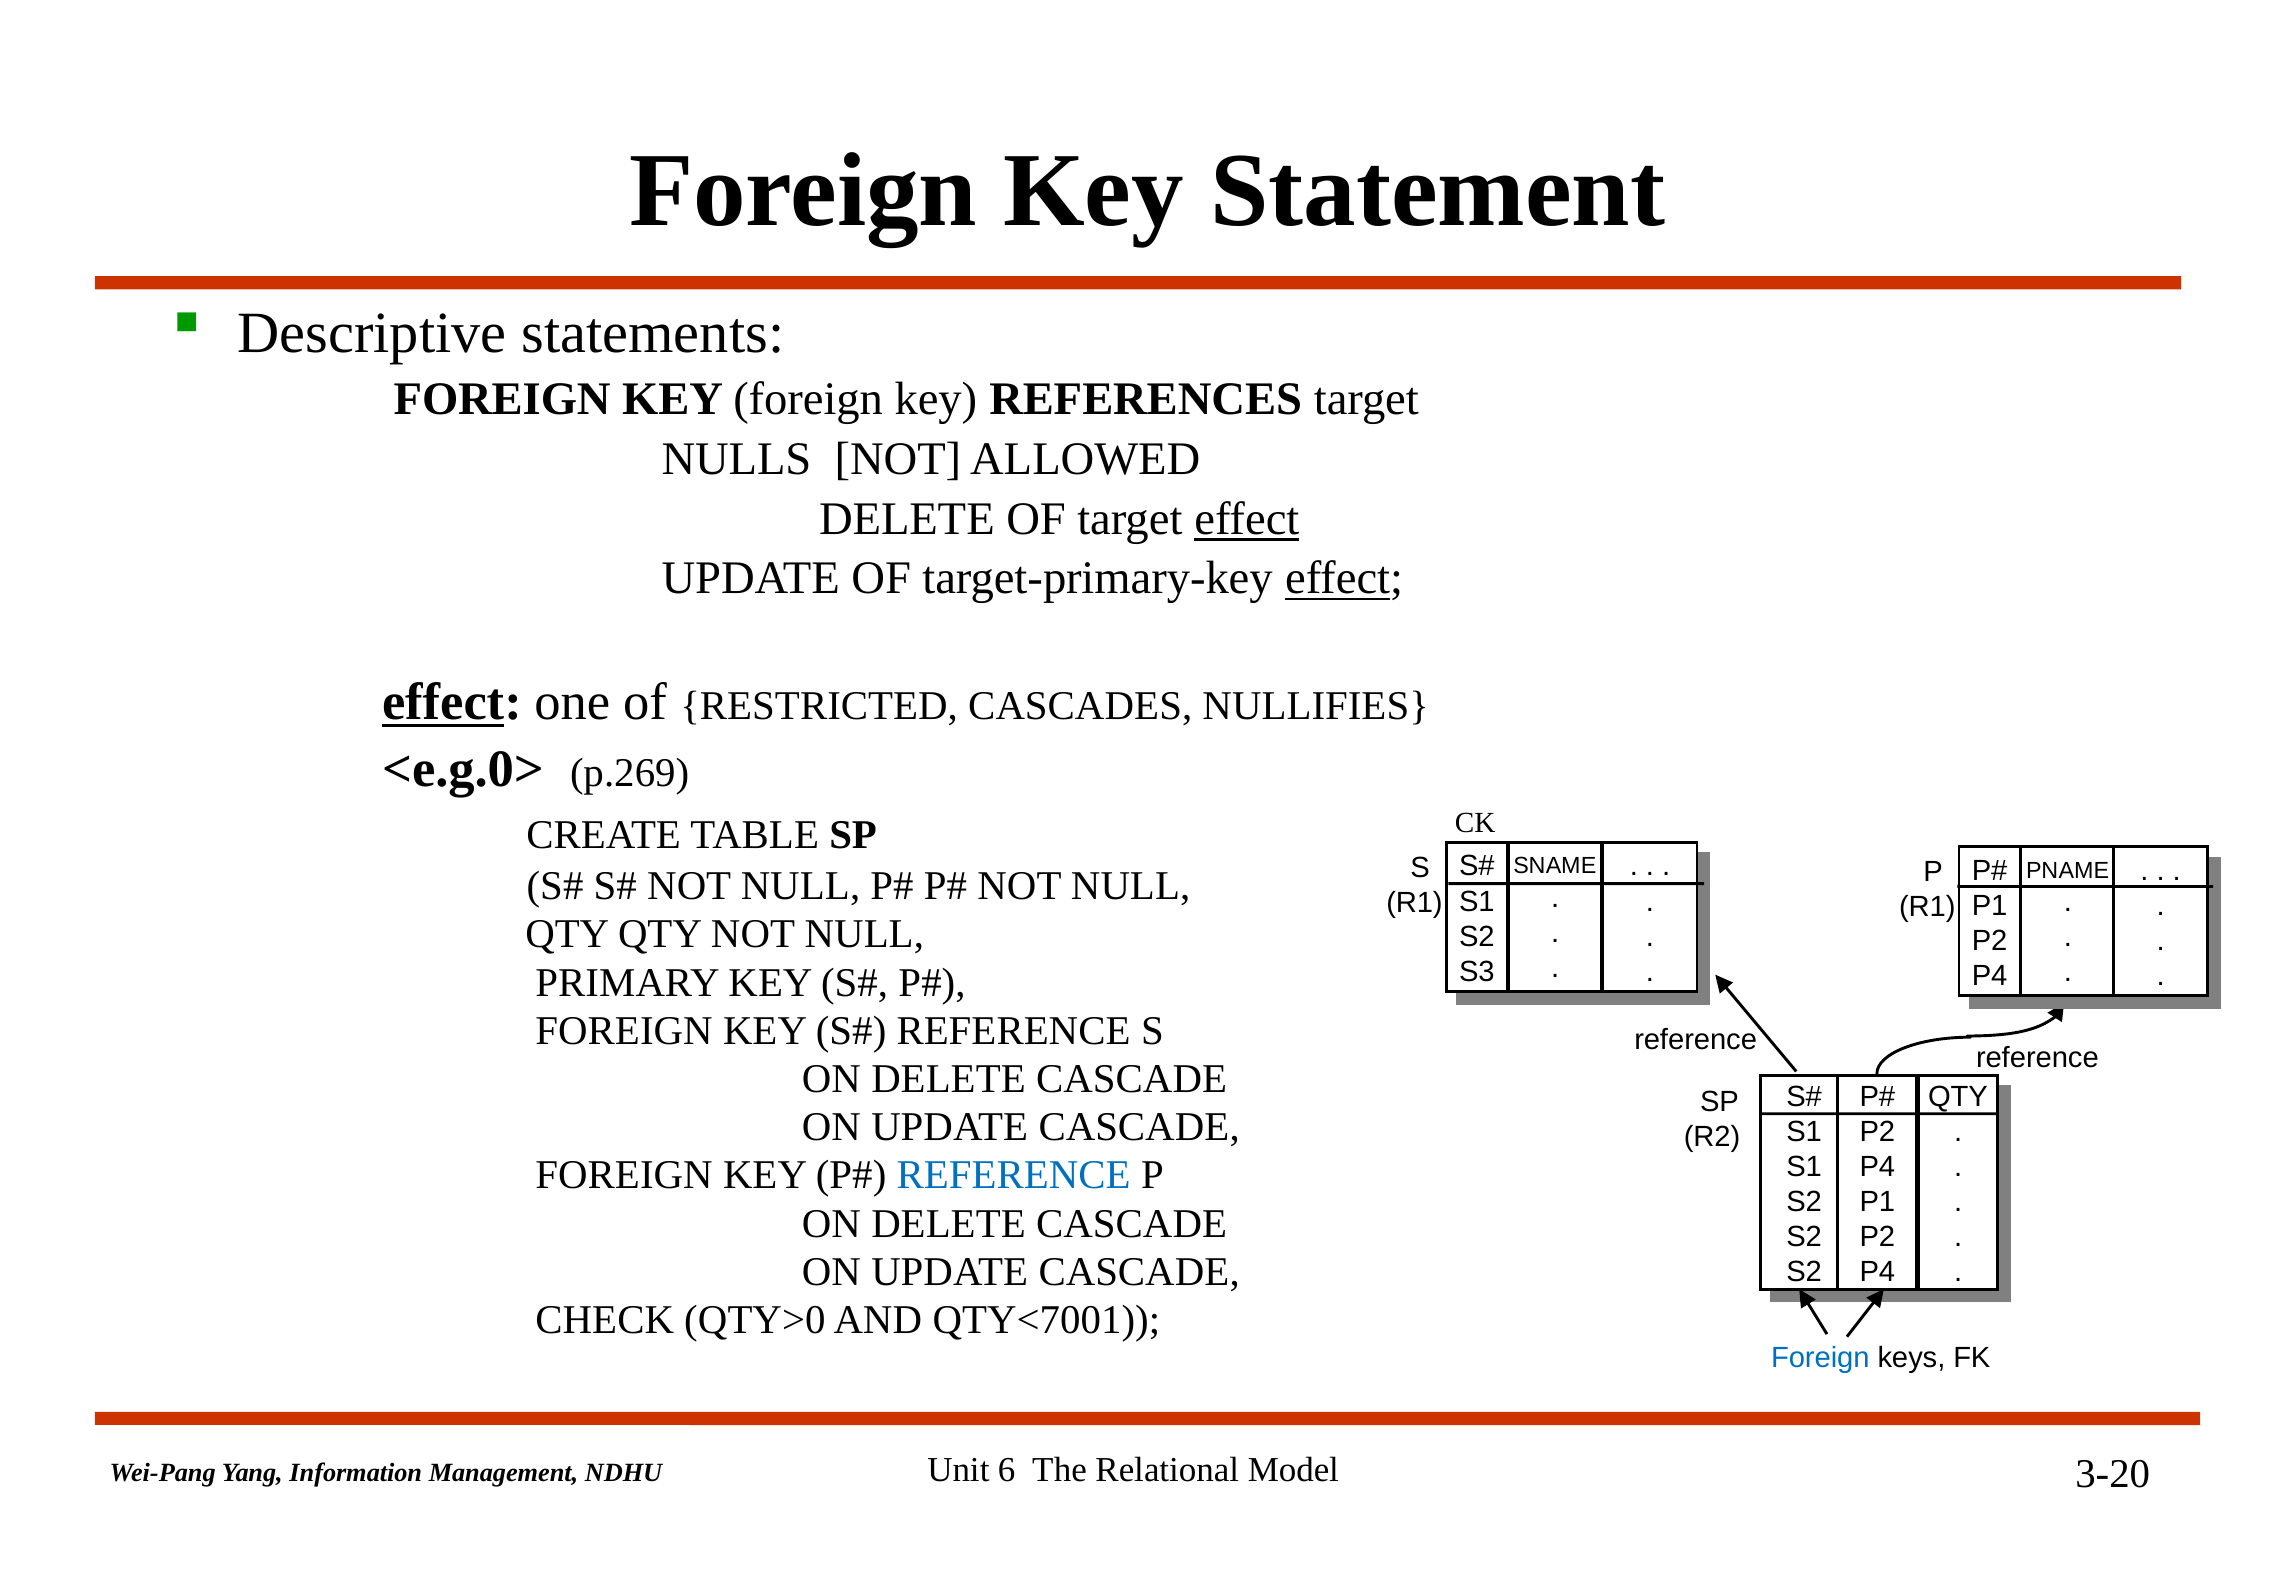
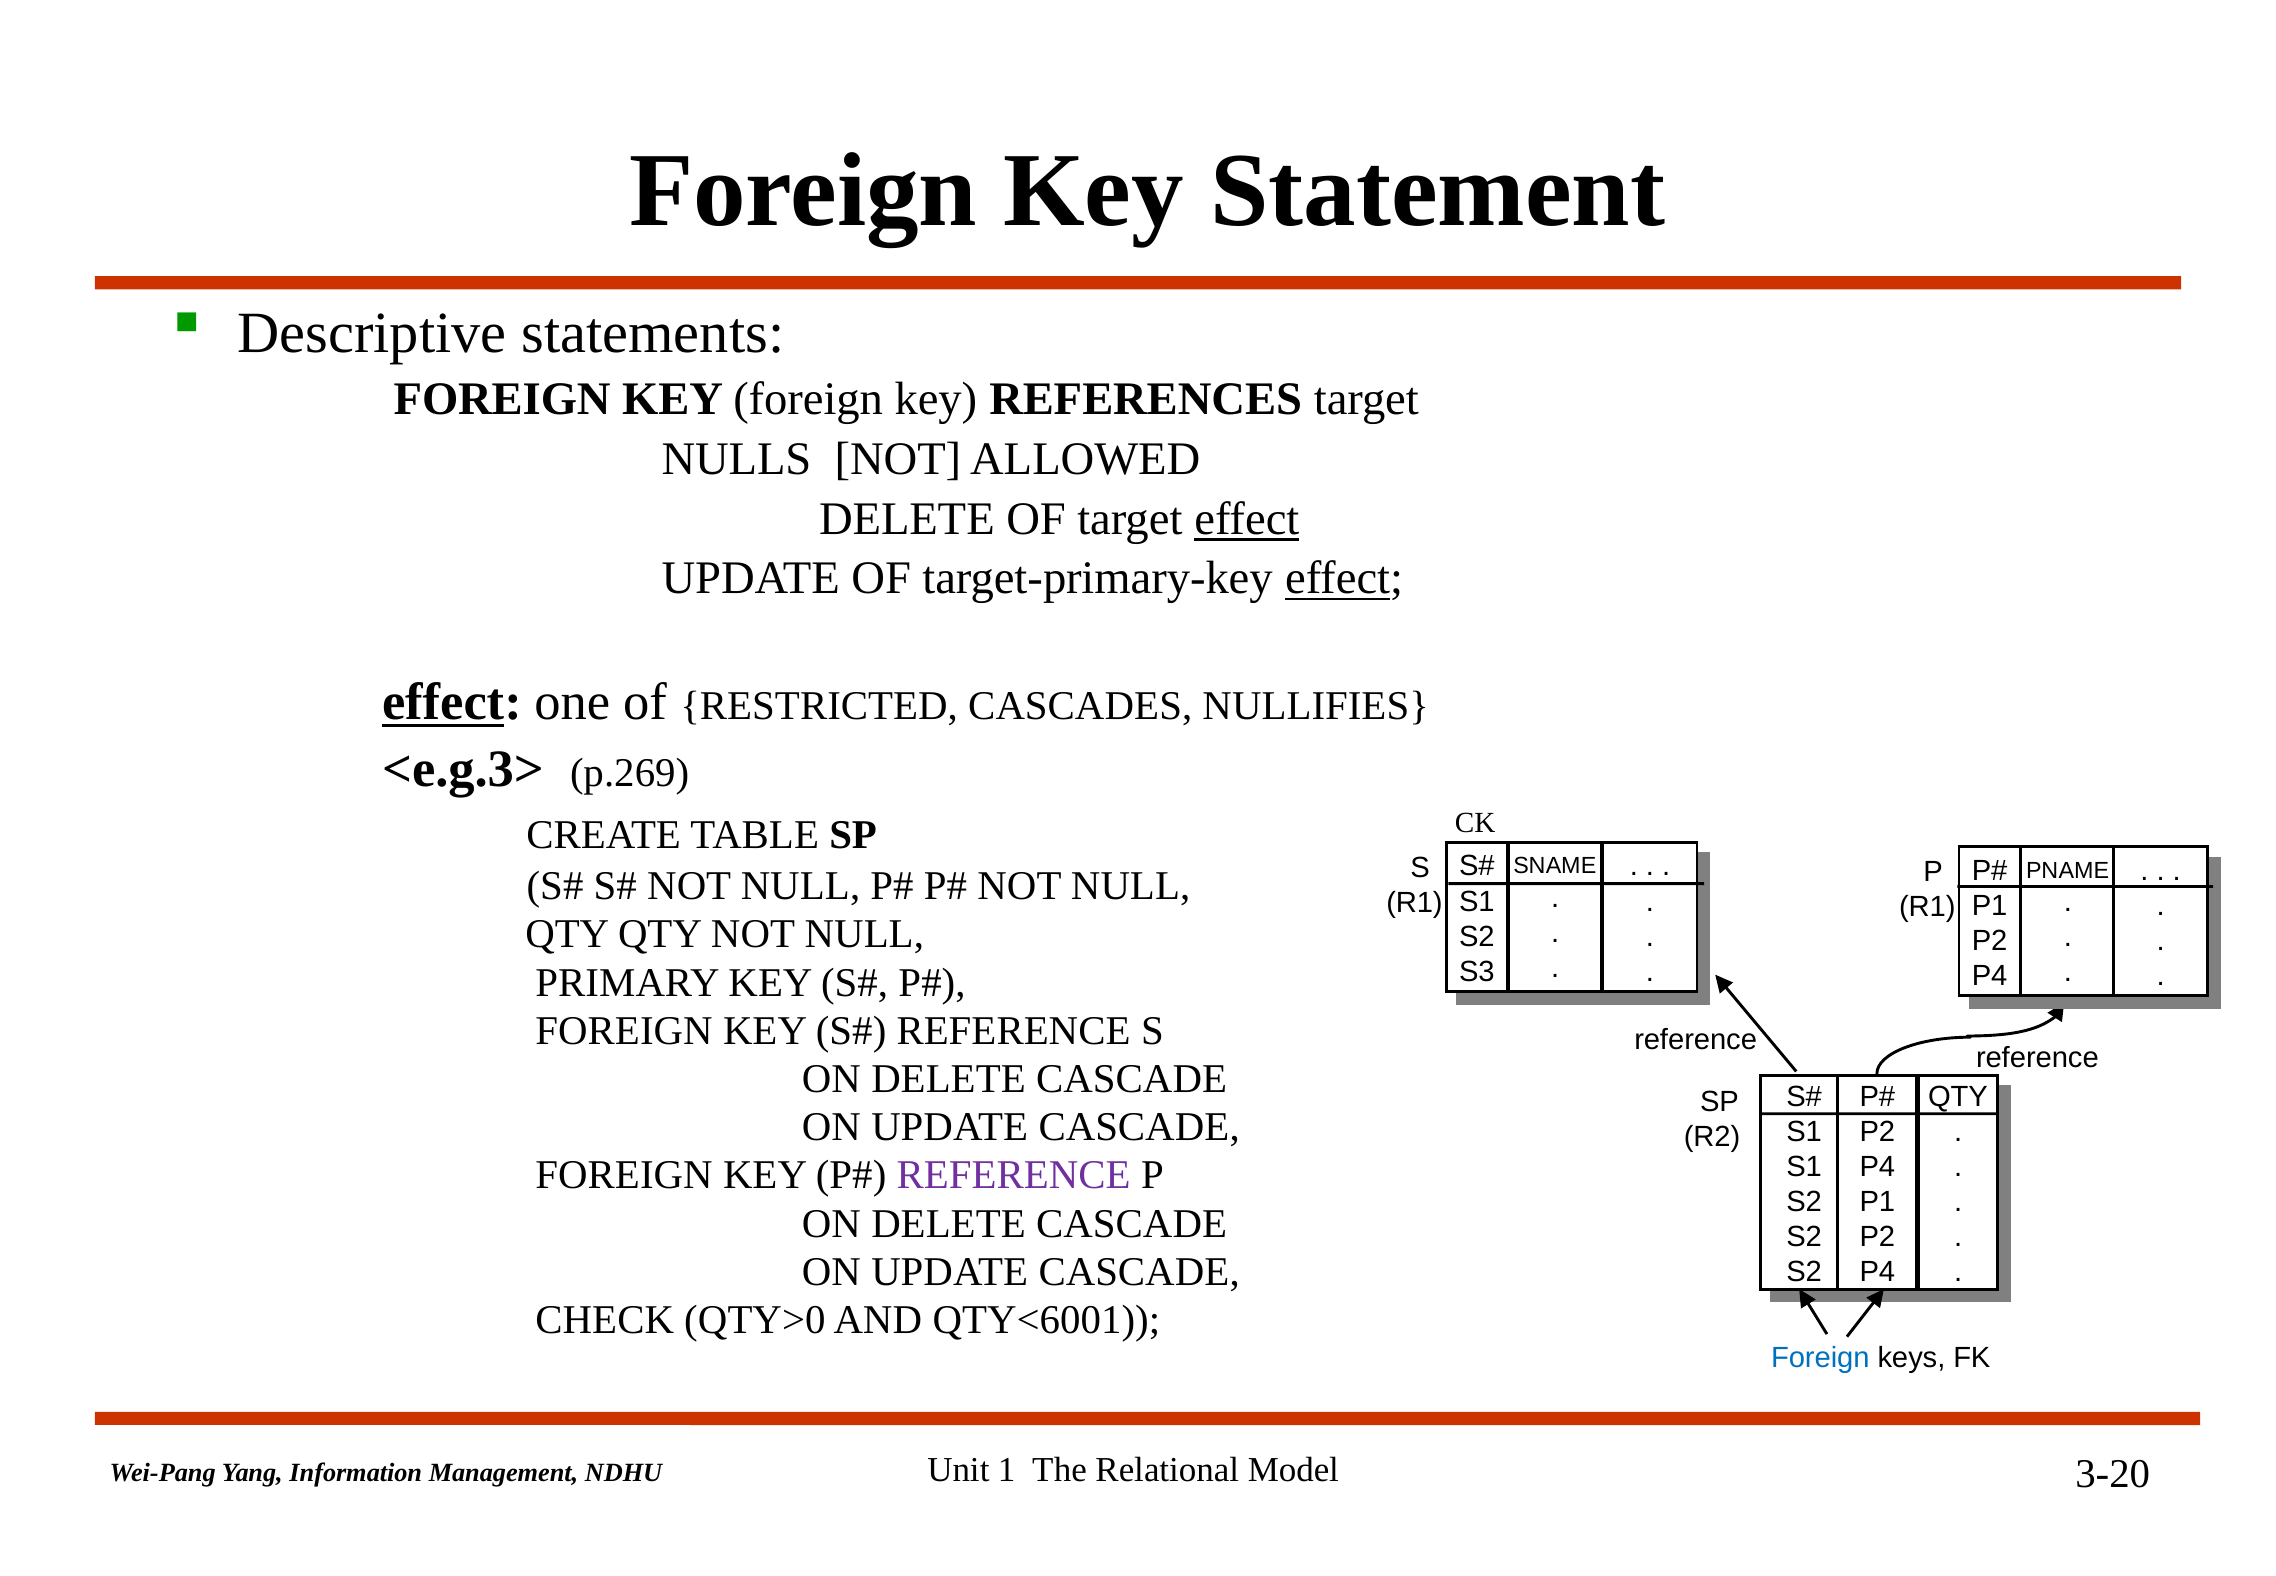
<e.g.0>: <e.g.0> -> <e.g.3> (463, 769)
REFERENCE colour: blue -> purple (1014, 1175)
QTY<7001: QTY<7001 -> QTY<6001 (1046, 1320)
6: 6 -> 1 (1007, 1470)
